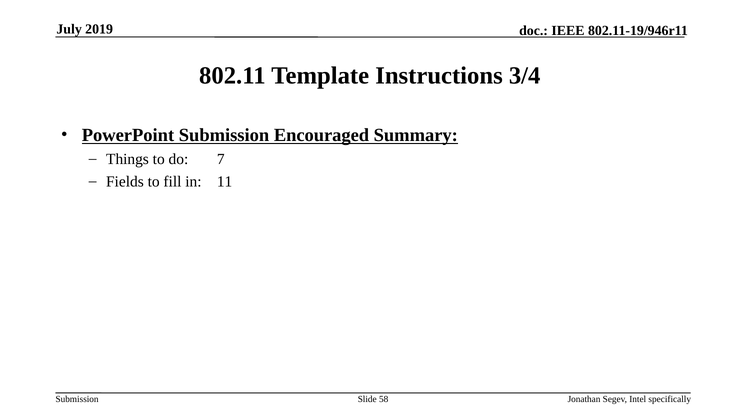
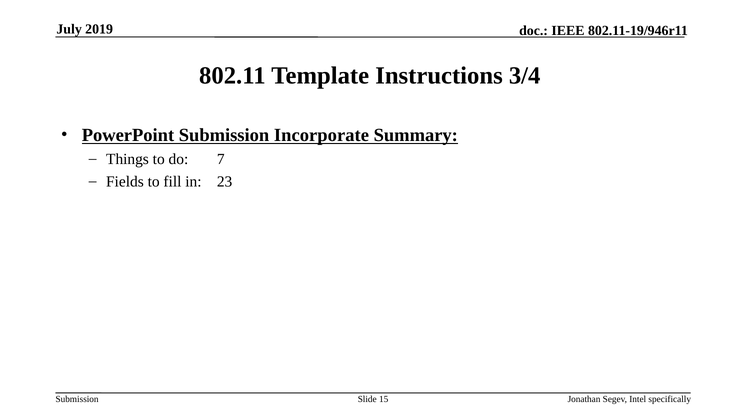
Encouraged: Encouraged -> Incorporate (321, 135)
11: 11 -> 23 (225, 182)
58: 58 -> 15 (384, 399)
